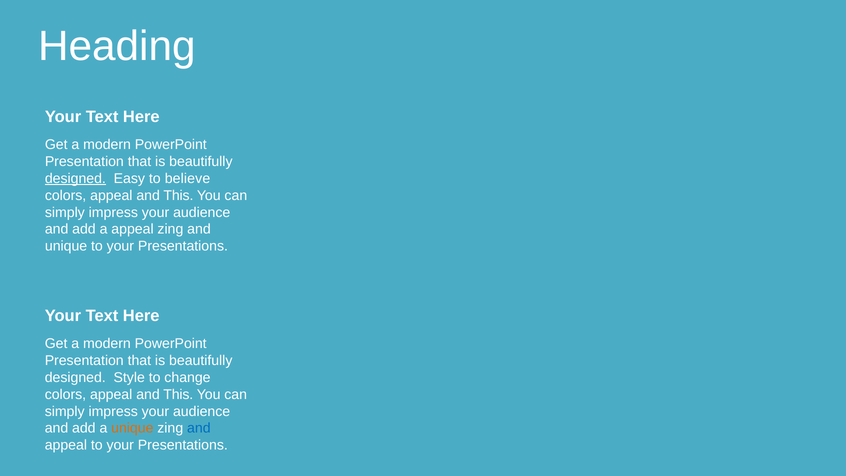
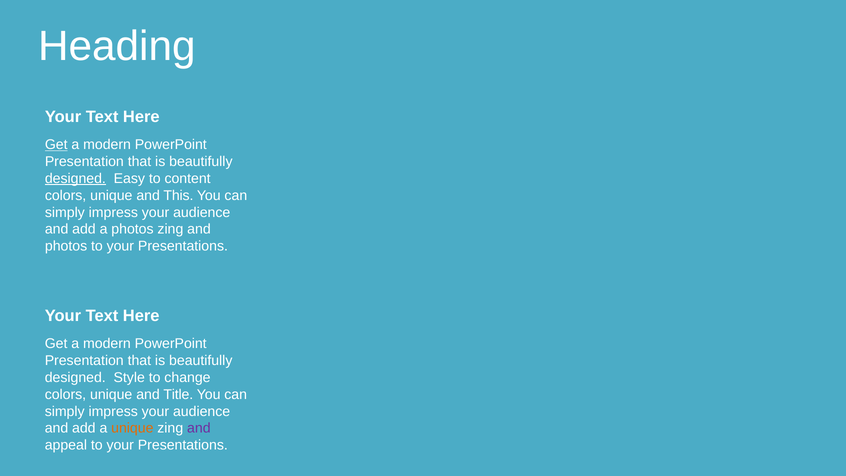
Get underline: none -> present (56, 145)
believe: believe -> content (188, 178)
appeal: appeal -> unique (111, 195)
a appeal: appeal -> photos (132, 229)
unique: unique -> photos (66, 246)
appeal: appeal -> unique (111, 394)
This: This -> Title (178, 394)
and colour: blue -> purple (199, 428)
